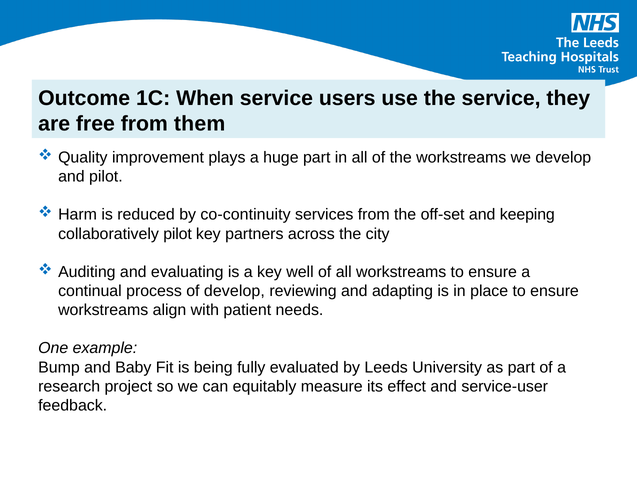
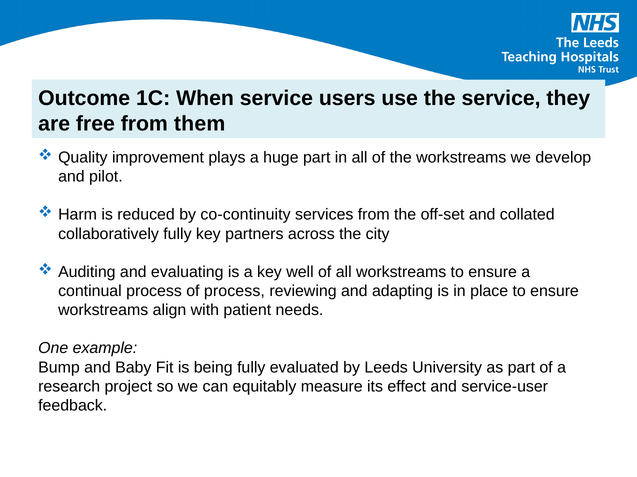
keeping: keeping -> collated (527, 215)
collaboratively pilot: pilot -> fully (177, 234)
of develop: develop -> process (234, 291)
